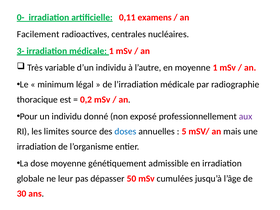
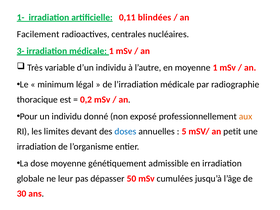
0-: 0- -> 1- (21, 17)
examens: examens -> blindées (154, 17)
aux colour: purple -> orange (246, 116)
source: source -> devant (84, 132)
mais: mais -> petit (232, 132)
